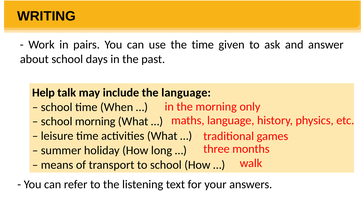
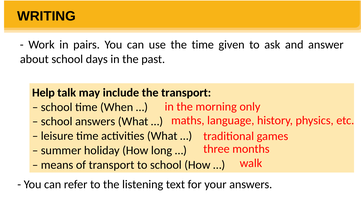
the language: language -> transport (186, 93)
school morning: morning -> answers (95, 122)
